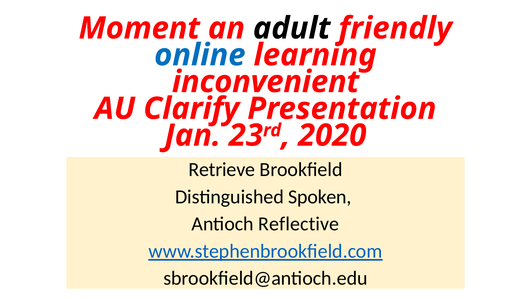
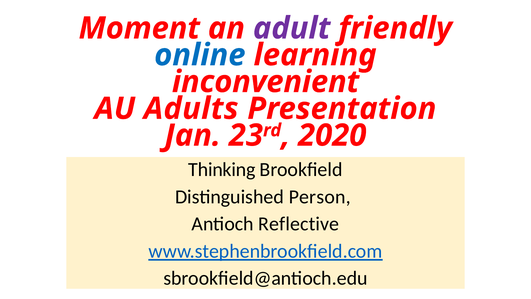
adult colour: black -> purple (292, 28)
Clarify: Clarify -> Adults (191, 109)
Retrieve: Retrieve -> Thinking (222, 170)
Spoken: Spoken -> Person (320, 197)
